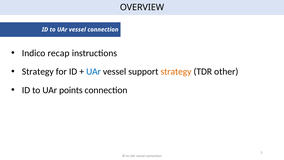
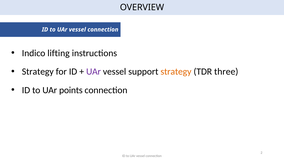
recap: recap -> lifting (59, 53)
UAr colour: blue -> purple (94, 72)
other: other -> three (226, 72)
